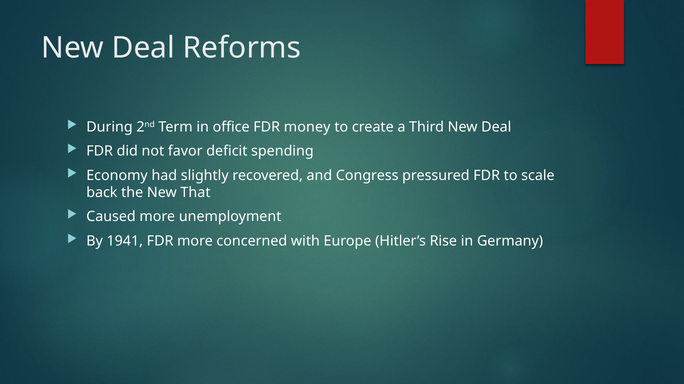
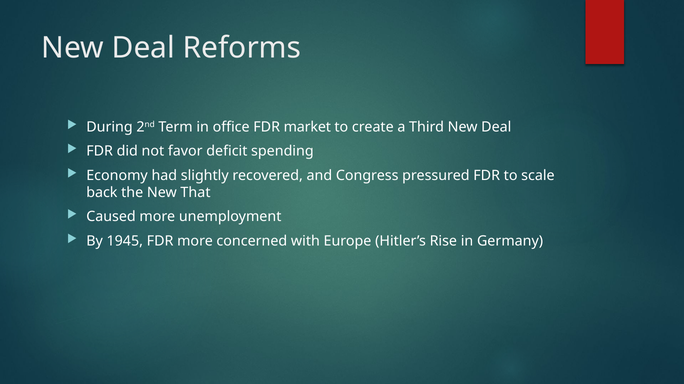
money: money -> market (307, 127)
1941: 1941 -> 1945 (125, 241)
